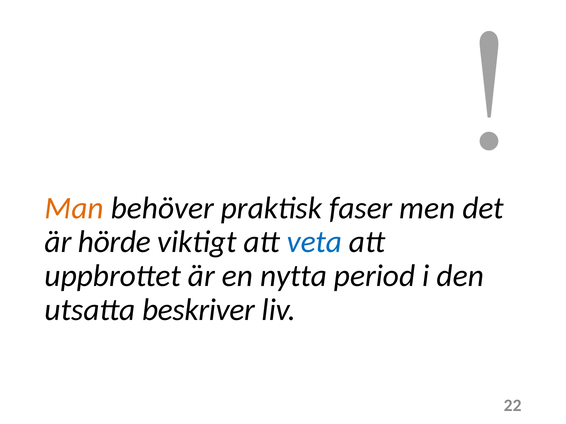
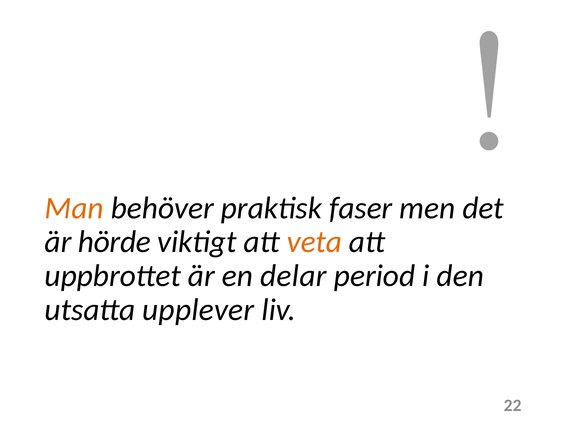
veta colour: blue -> orange (314, 242)
nytta: nytta -> delar (293, 276)
beskriver: beskriver -> upplever (198, 310)
